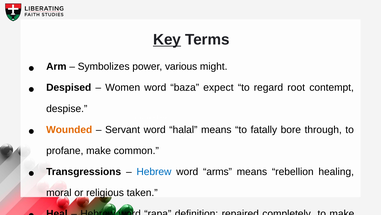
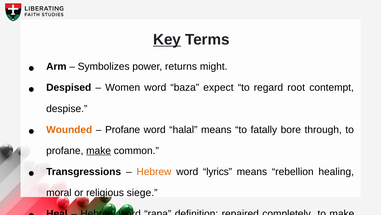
various: various -> returns (181, 66)
Servant: Servant -> Profane (123, 129)
make underline: none -> present (99, 150)
Hebrew colour: blue -> orange (154, 171)
arms: arms -> lyrics (218, 171)
taken: taken -> siege (142, 192)
